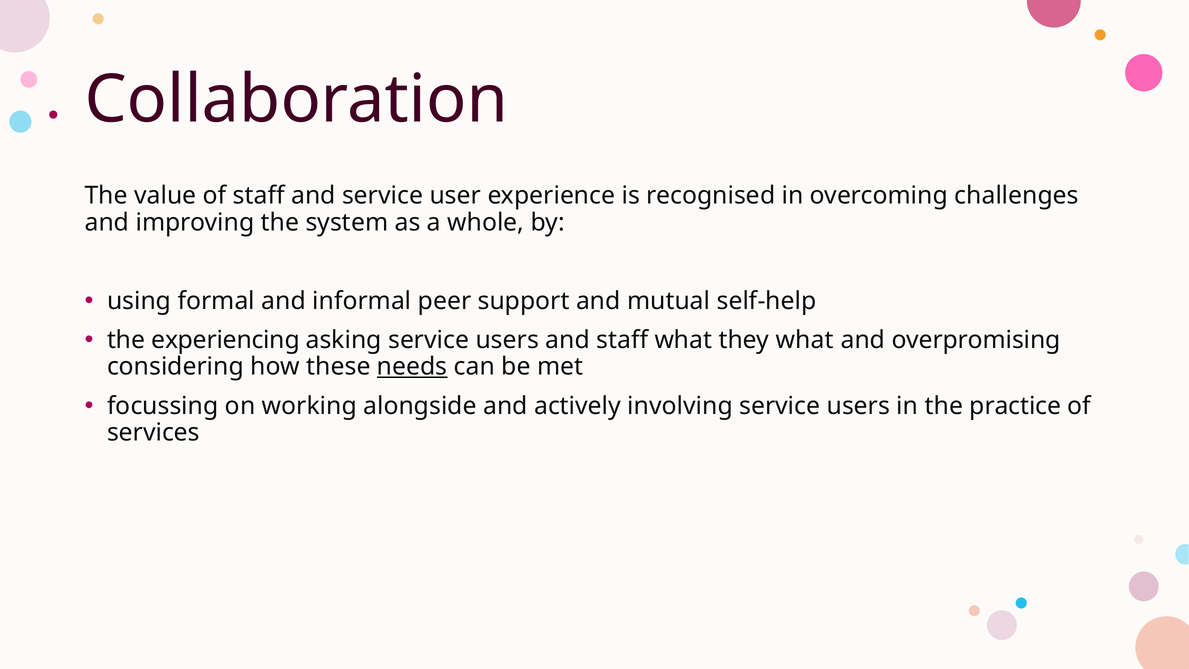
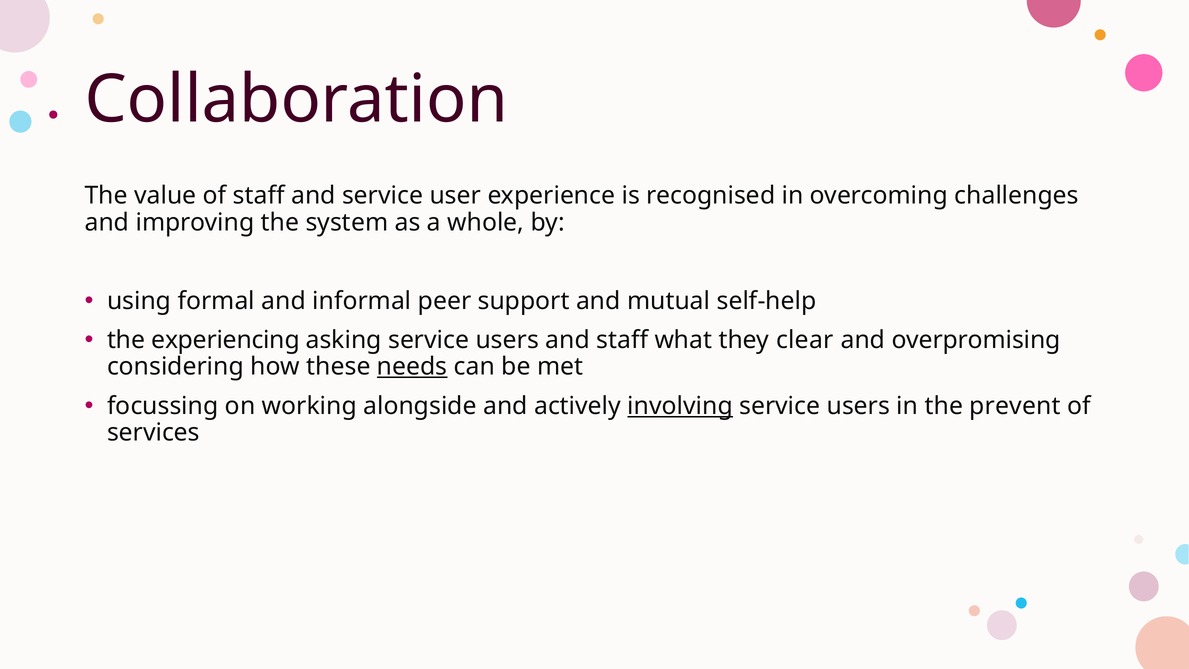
they what: what -> clear (805, 340)
involving underline: none -> present (680, 406)
practice: practice -> prevent (1015, 406)
